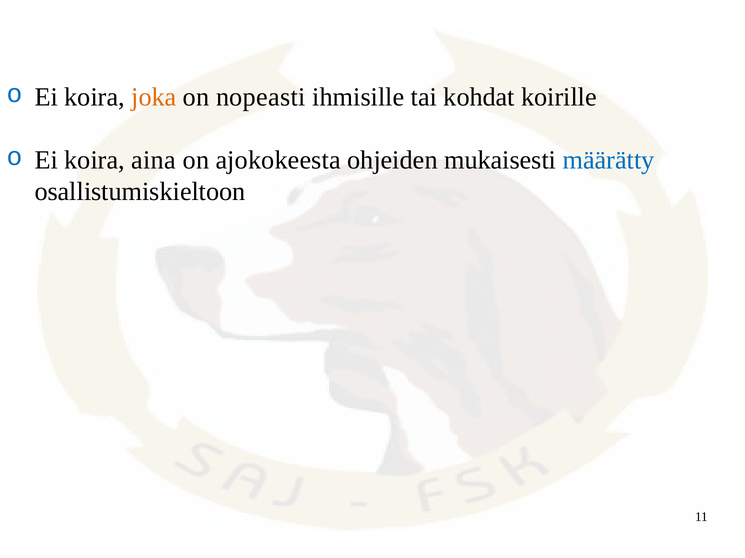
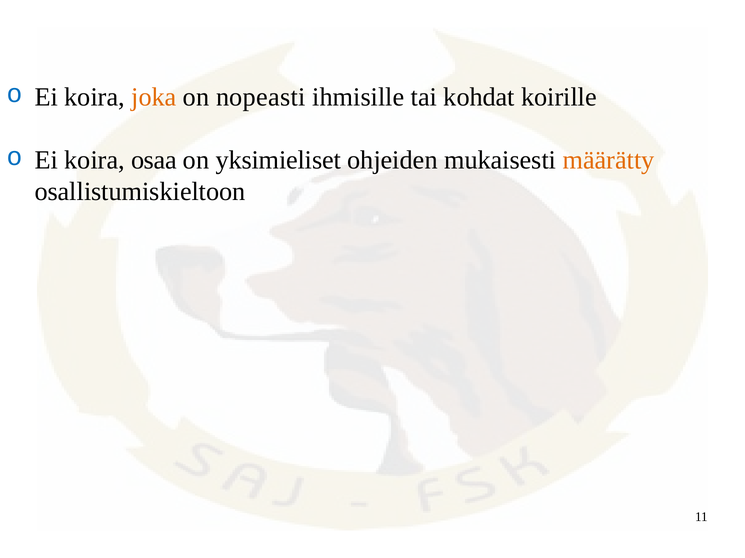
aina: aina -> osaa (154, 160)
ajokokeesta: ajokokeesta -> yksimieliset (278, 160)
määrätty colour: blue -> orange (609, 160)
